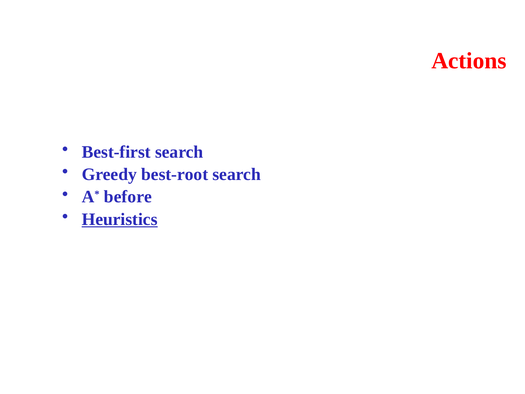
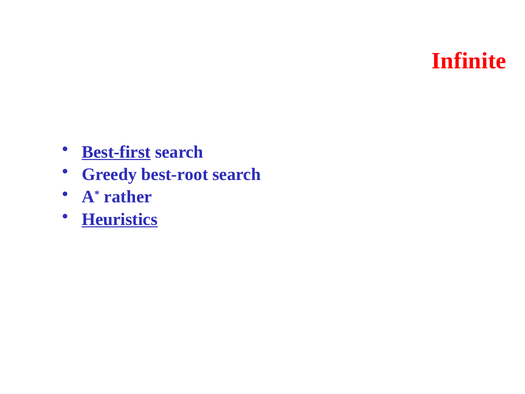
Actions: Actions -> Infinite (469, 61)
Best-first underline: none -> present (116, 152)
before: before -> rather (128, 197)
